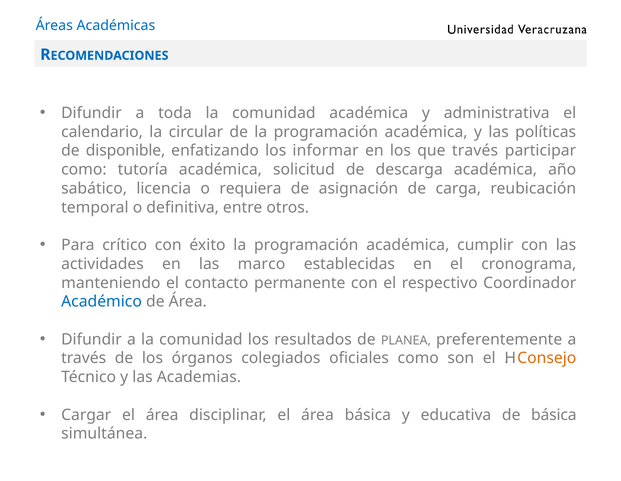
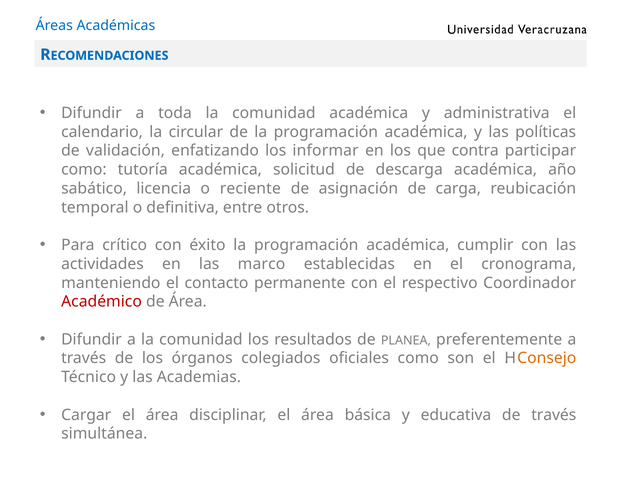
disponible: disponible -> validación (125, 151)
que través: través -> contra (475, 151)
requiera: requiera -> reciente (250, 188)
Académico colour: blue -> red (102, 302)
de básica: básica -> través (554, 415)
